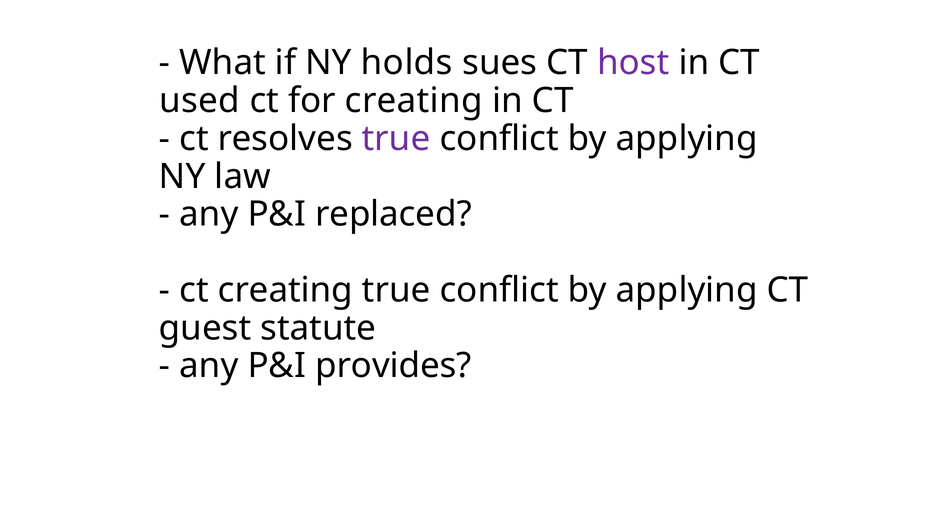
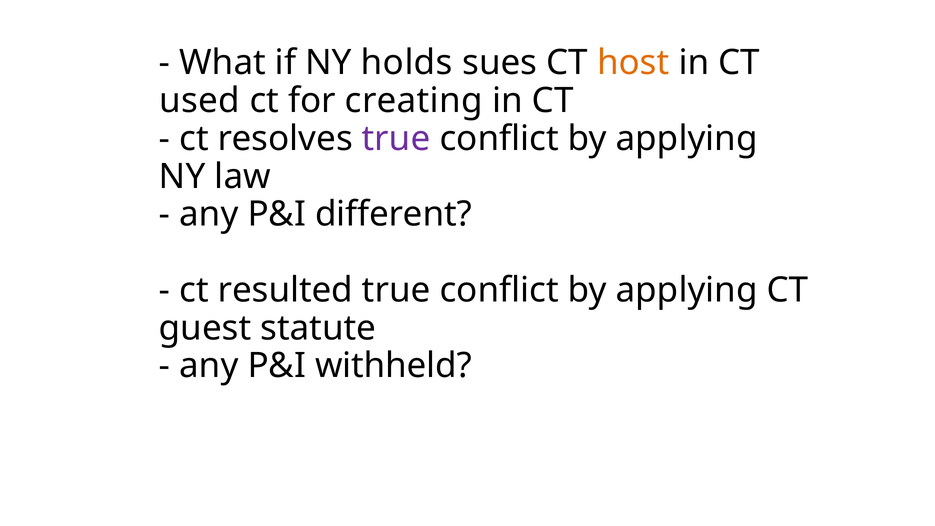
host colour: purple -> orange (633, 63)
replaced: replaced -> different (393, 214)
ct creating: creating -> resulted (285, 290)
provides: provides -> withheld (393, 366)
